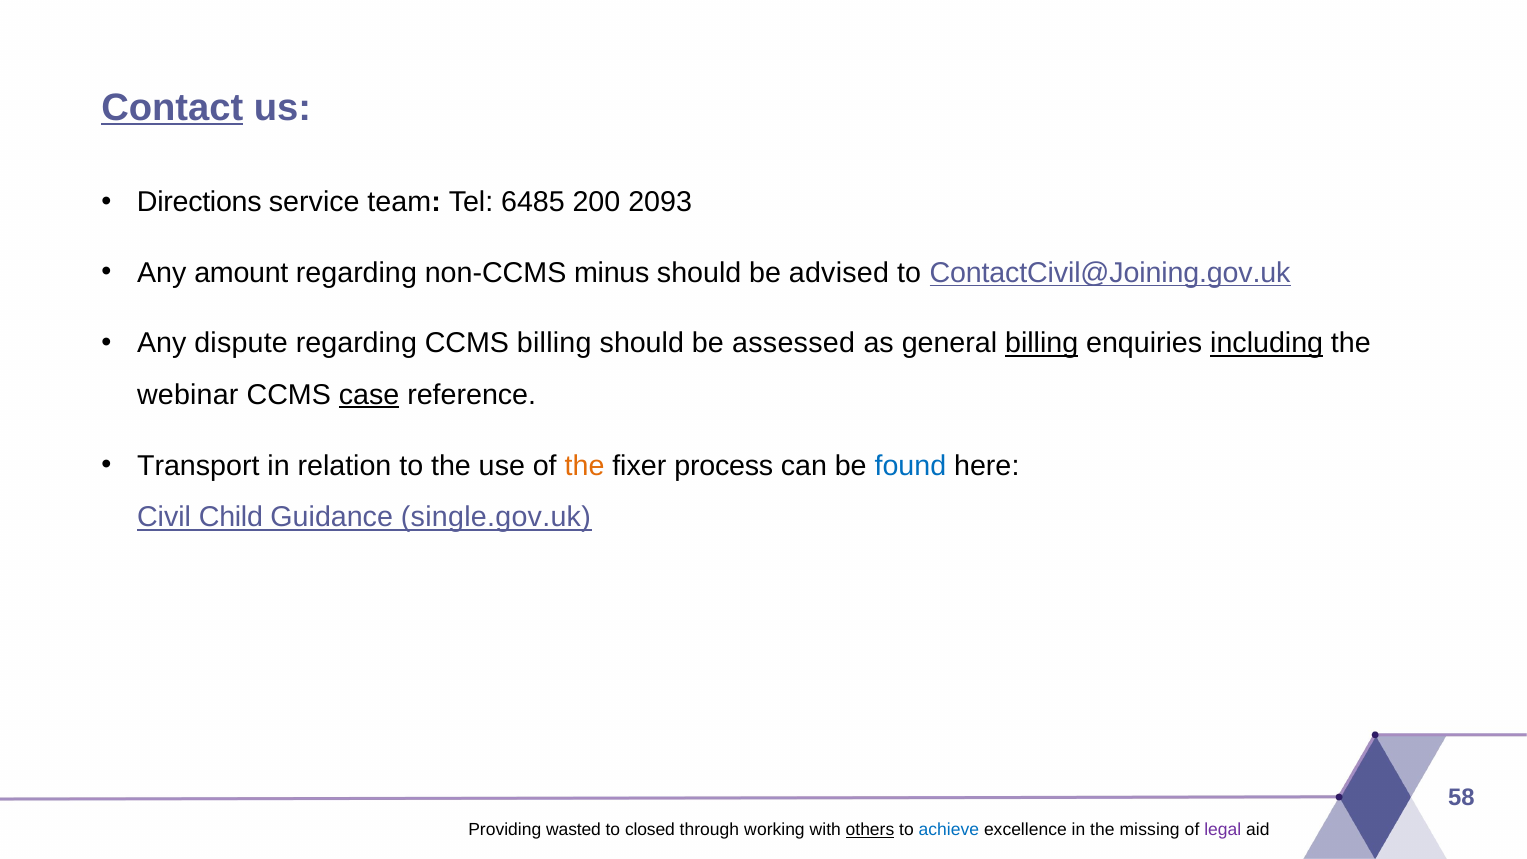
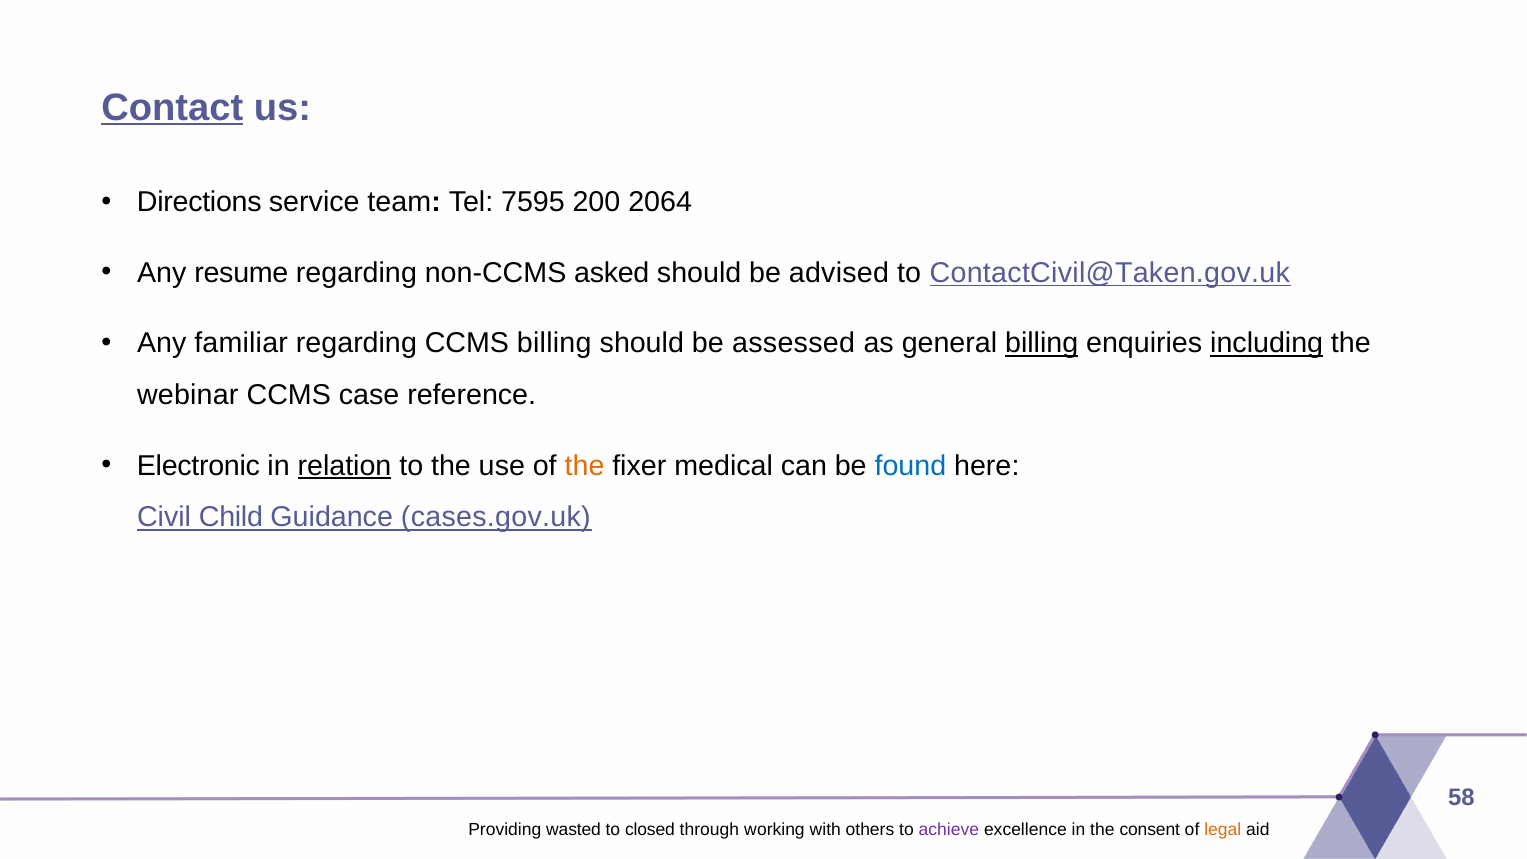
6485: 6485 -> 7595 (533, 202)
2093: 2093 -> 2064 (660, 202)
amount: amount -> resume (241, 273)
minus: minus -> asked (612, 273)
ContactCivil@Joining.gov.uk: ContactCivil@Joining.gov.uk -> ContactCivil@Taken.gov.uk (1110, 273)
dispute: dispute -> familiar (241, 343)
case underline: present -> none (369, 395)
Transport: Transport -> Electronic (198, 466)
relation underline: none -> present (345, 466)
process: process -> medical (724, 466)
single.gov.uk: single.gov.uk -> cases.gov.uk (496, 517)
others underline: present -> none (870, 830)
achieve colour: blue -> purple (949, 830)
missing: missing -> consent (1150, 830)
legal colour: purple -> orange (1223, 830)
